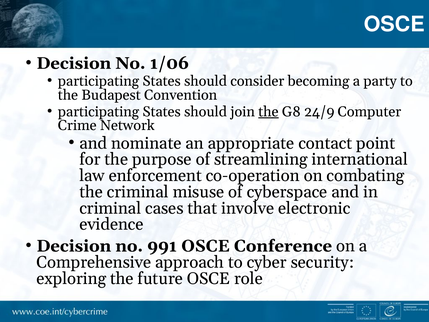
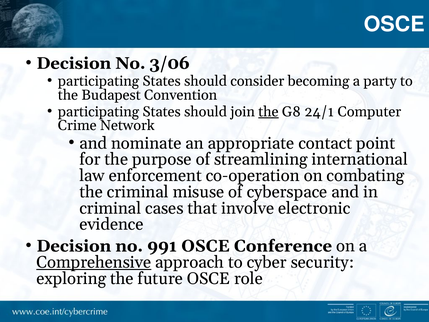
1/06: 1/06 -> 3/06 (170, 63)
24/9: 24/9 -> 24/1 (319, 112)
Comprehensive underline: none -> present (94, 262)
